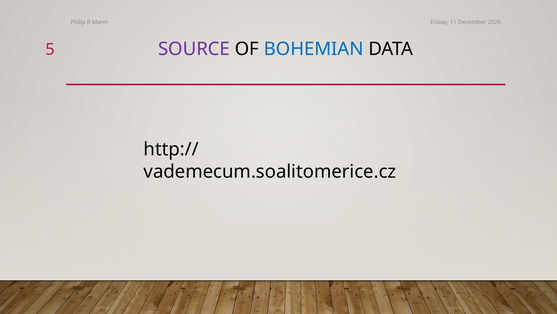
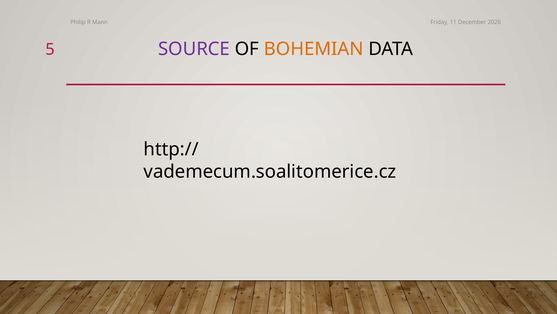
BOHEMIAN colour: blue -> orange (314, 49)
